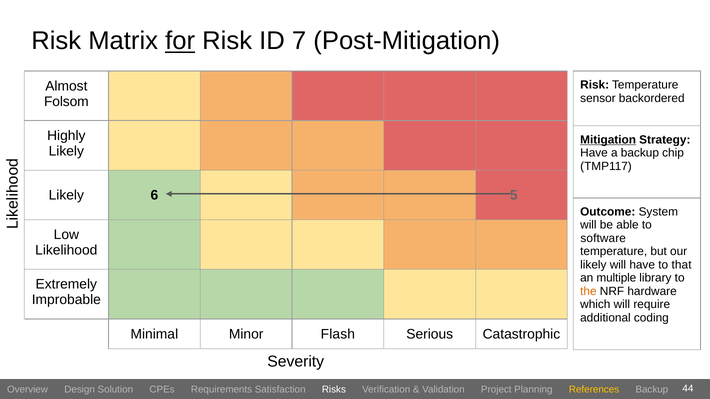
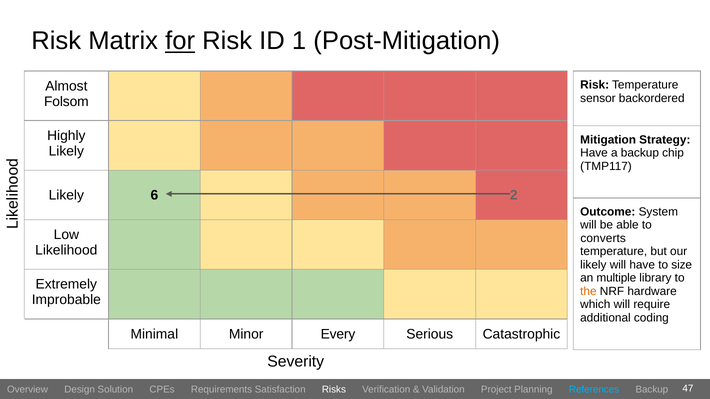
7: 7 -> 1 (299, 41)
Mitigation underline: present -> none (608, 140)
5: 5 -> 2 (514, 195)
software: software -> converts (603, 239)
that: that -> size (682, 265)
Flash: Flash -> Every (338, 334)
References colour: yellow -> light blue (594, 390)
44: 44 -> 47 (688, 389)
